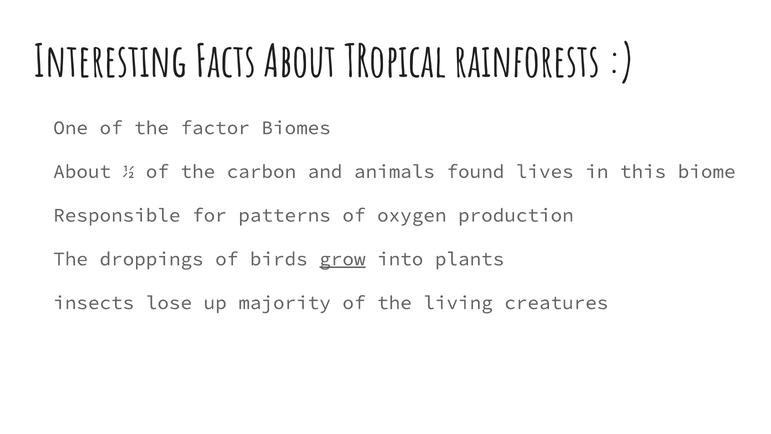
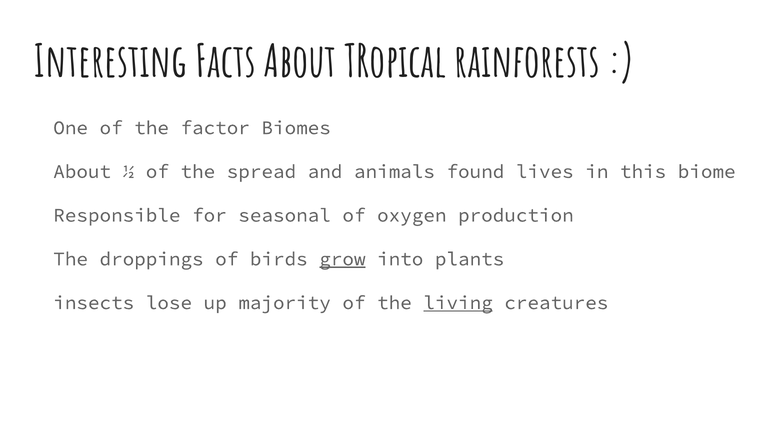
carbon: carbon -> spread (261, 171)
patterns: patterns -> seasonal (285, 215)
living underline: none -> present (458, 303)
